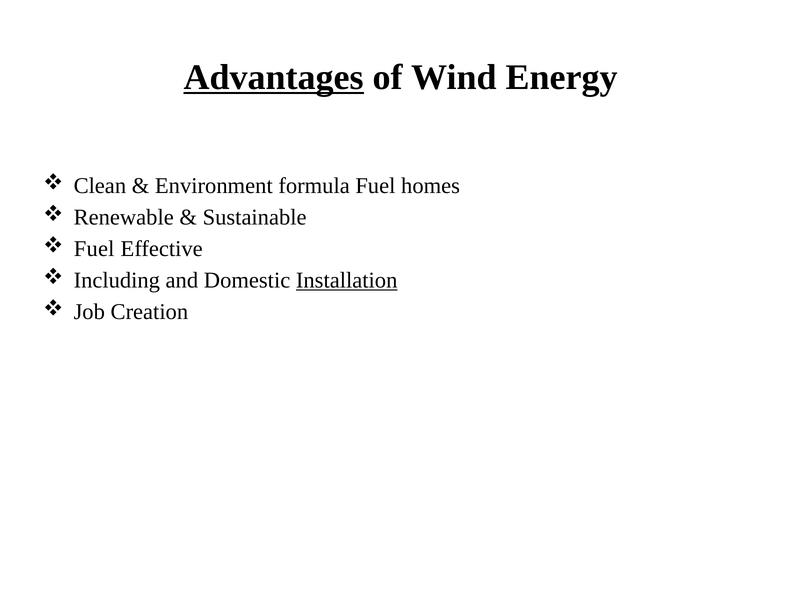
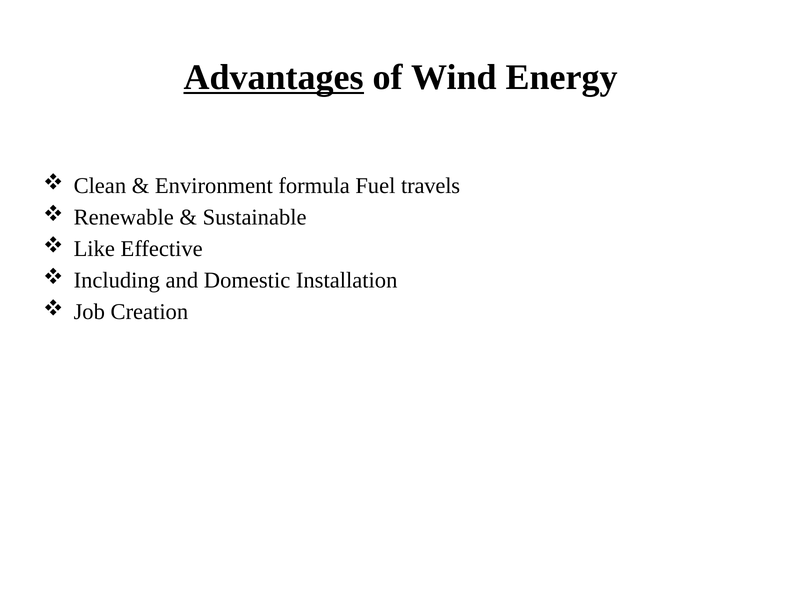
homes: homes -> travels (431, 186)
Fuel: Fuel -> Like (94, 249)
Installation underline: present -> none (347, 280)
